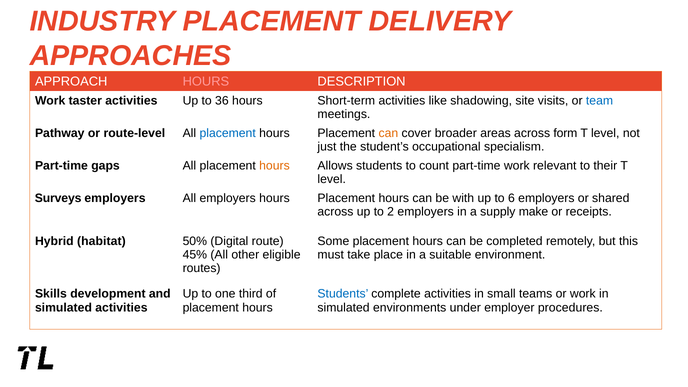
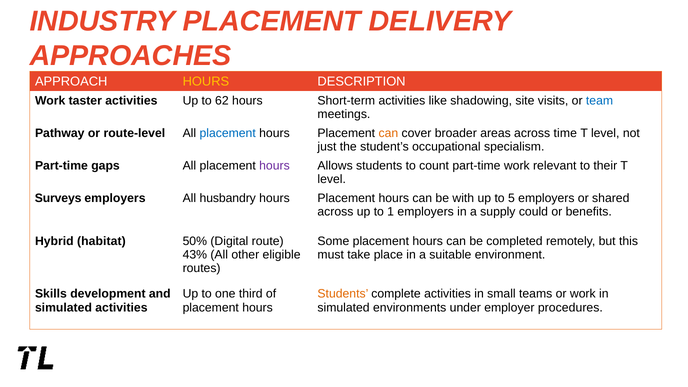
HOURS colour: pink -> yellow (206, 81)
36: 36 -> 62 (222, 101)
form: form -> time (565, 133)
hours colour: orange -> purple (274, 166)
All employers: employers -> husbandry (228, 198)
6: 6 -> 5 (511, 198)
2: 2 -> 1 (391, 212)
make: make -> could (533, 212)
receipts: receipts -> benefits (589, 212)
45%: 45% -> 43% (195, 255)
Students colour: blue -> orange (343, 294)
